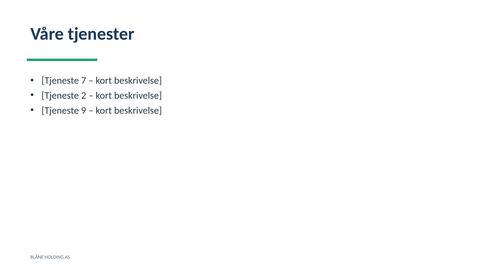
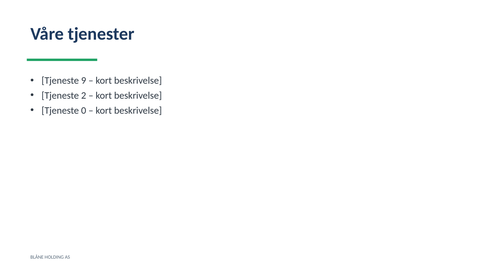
7: 7 -> 9 (84, 81)
9: 9 -> 0 (84, 111)
